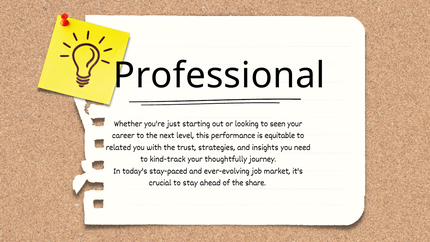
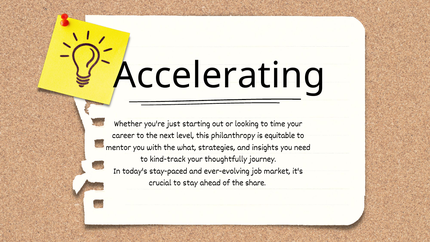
Professional: Professional -> Accelerating (219, 76)
seen: seen -> time (278, 123)
performance: performance -> philanthropy (233, 135)
related: related -> mentor (118, 147)
trust: trust -> what (187, 147)
